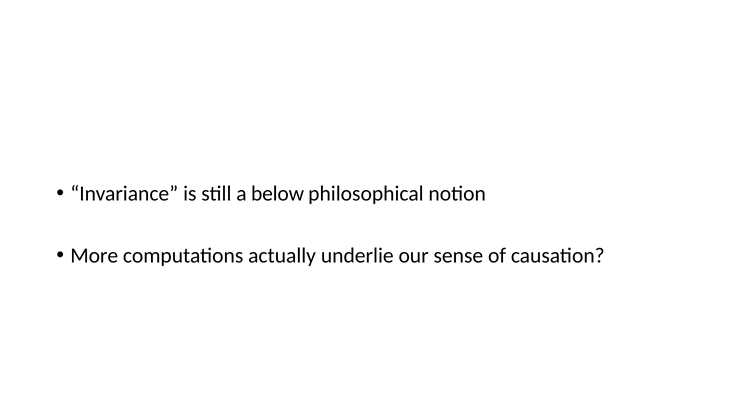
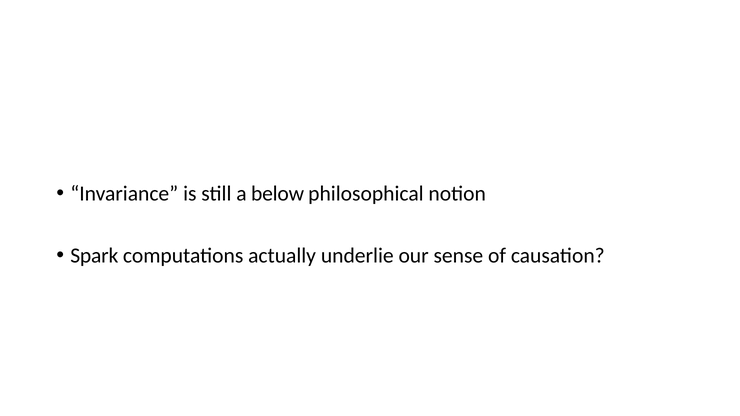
More: More -> Spark (94, 256)
